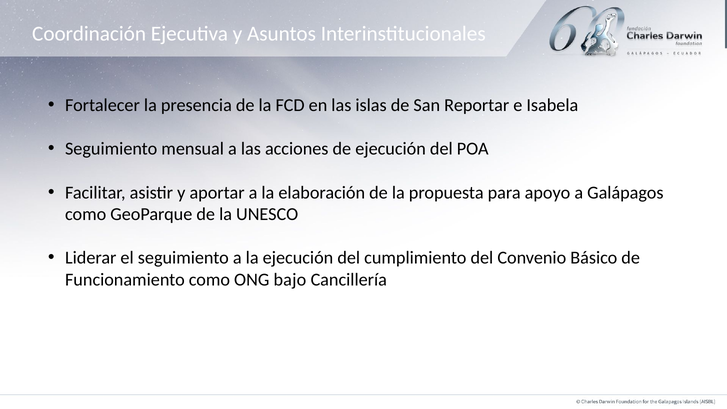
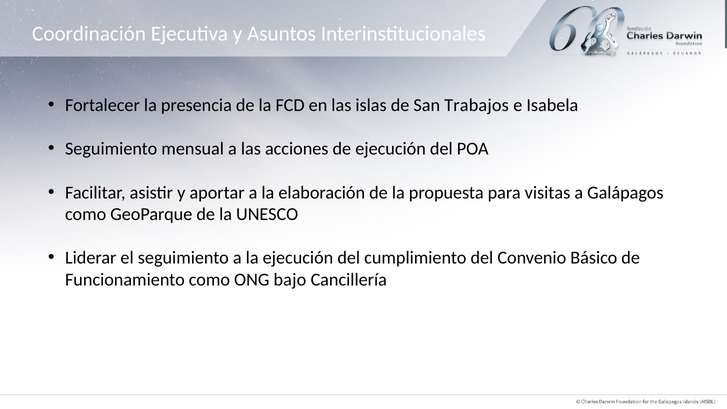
Reportar: Reportar -> Trabajos (477, 105)
apoyo: apoyo -> visitas (547, 192)
